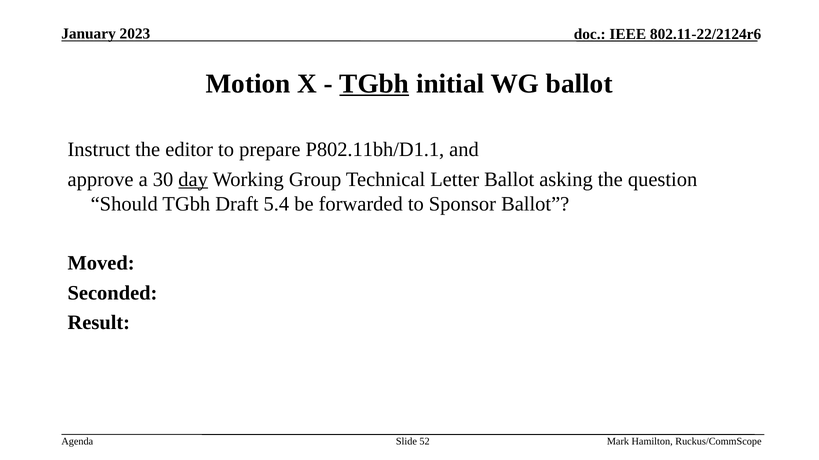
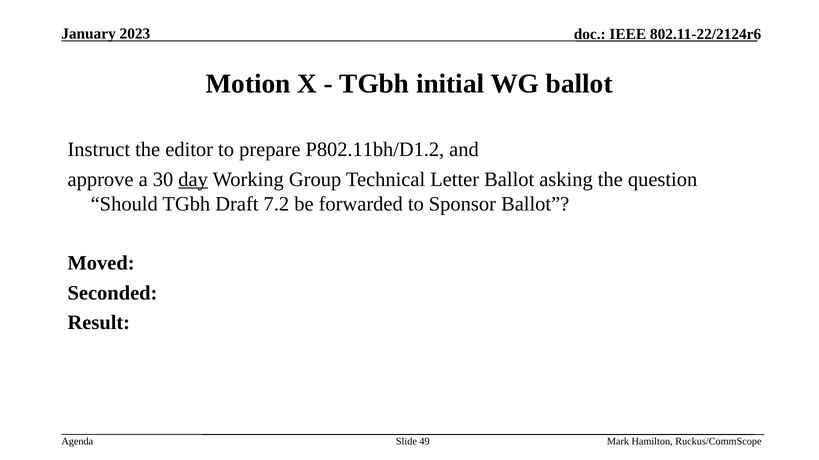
TGbh underline: present -> none (374, 84)
P802.11bh/D1.1: P802.11bh/D1.1 -> P802.11bh/D1.2 (375, 150)
5.4: 5.4 -> 7.2 (276, 204)
52: 52 -> 49 (425, 442)
